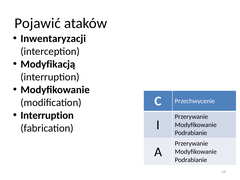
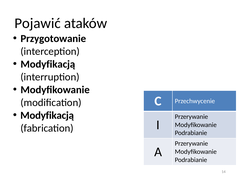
Inwentaryzacji: Inwentaryzacji -> Przygotowanie (53, 39)
Interruption: Interruption -> Modyfikacją (47, 115)
